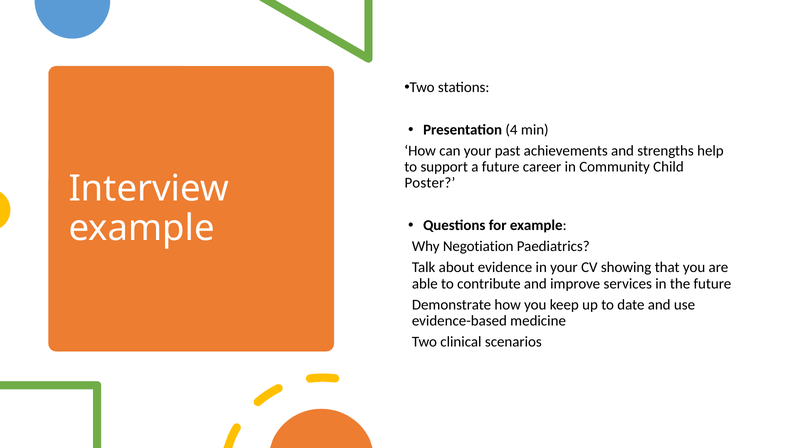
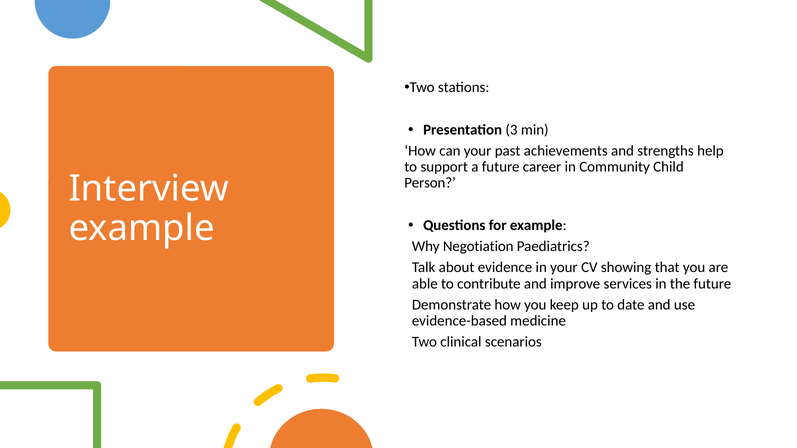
4: 4 -> 3 (511, 130)
Poster: Poster -> Person (430, 183)
